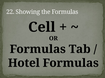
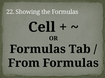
Hotel: Hotel -> From (24, 64)
